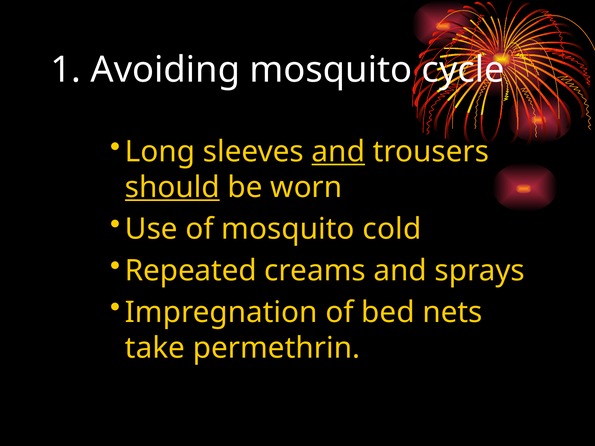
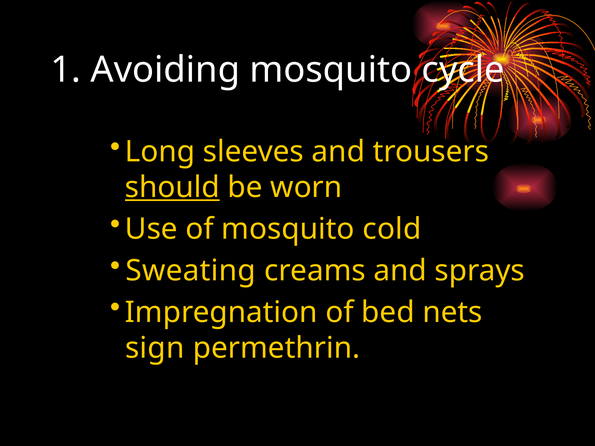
and underline: present -> none (338, 152)
Repeated: Repeated -> Sweating (191, 271)
take: take -> sign (155, 348)
